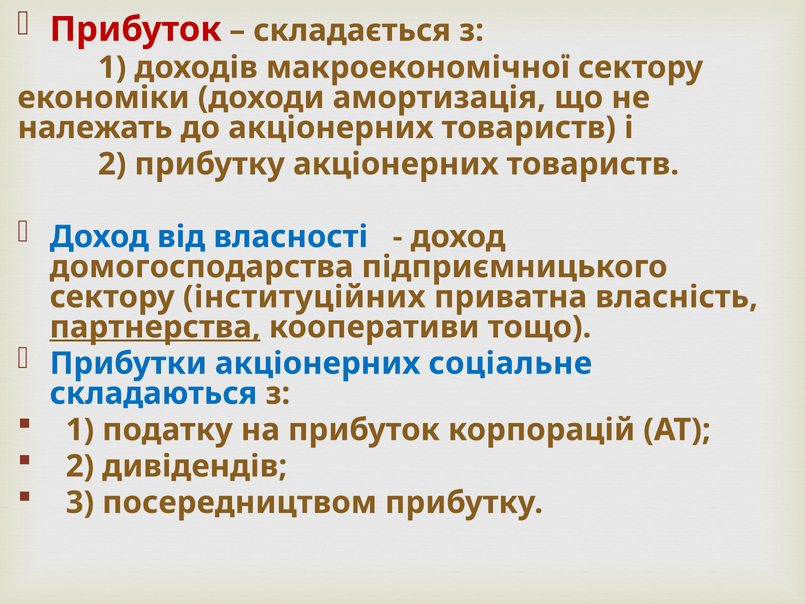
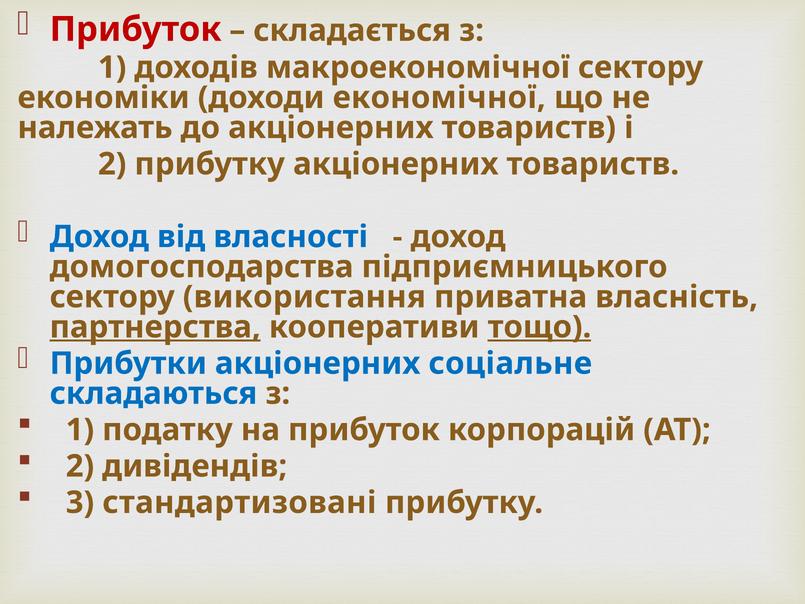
амортизація: амортизація -> економічної (439, 98)
інституційних: інституційних -> використання (304, 297)
тощо underline: none -> present (540, 327)
посередництвом: посередництвом -> стандартизовані (239, 502)
